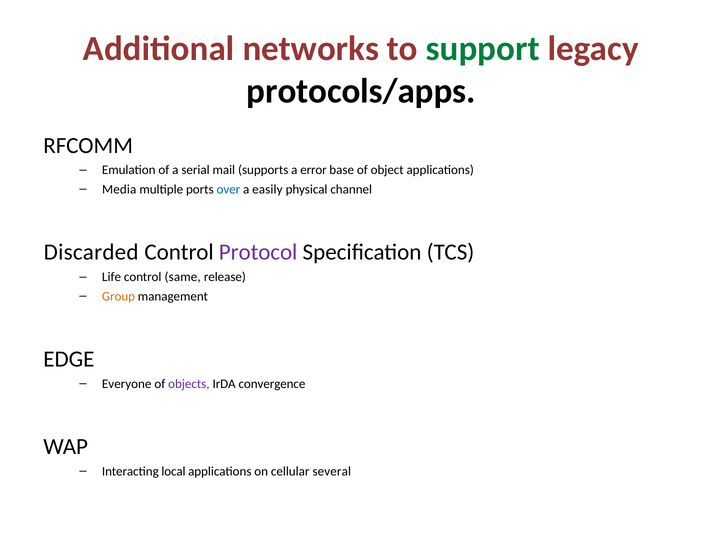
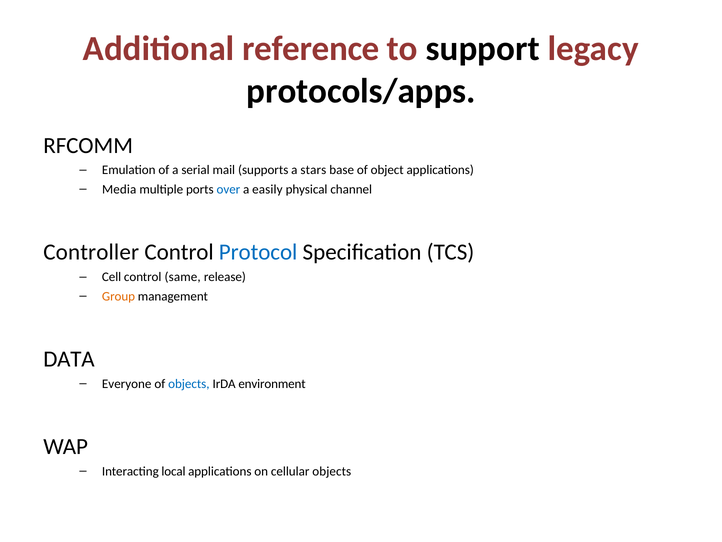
networks: networks -> reference (311, 49)
support colour: green -> black (483, 49)
error: error -> stars (313, 170)
Discarded: Discarded -> Controller (91, 252)
Protocol colour: purple -> blue (258, 252)
Life: Life -> Cell (112, 277)
EDGE: EDGE -> DATA (69, 359)
objects colour: purple -> blue (189, 383)
convergence: convergence -> environment (272, 383)
cellular several: several -> objects (332, 471)
